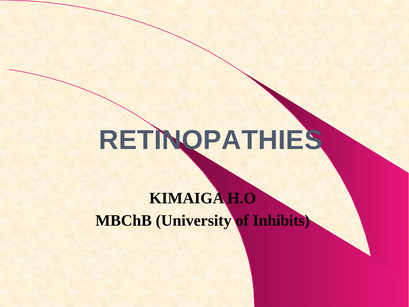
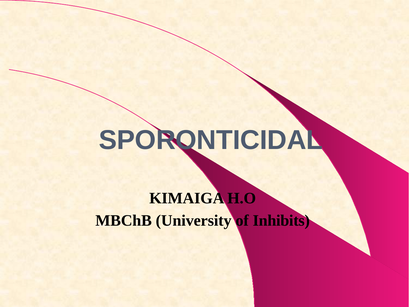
RETINOPATHIES: RETINOPATHIES -> SPORONTICIDAL (211, 140)
